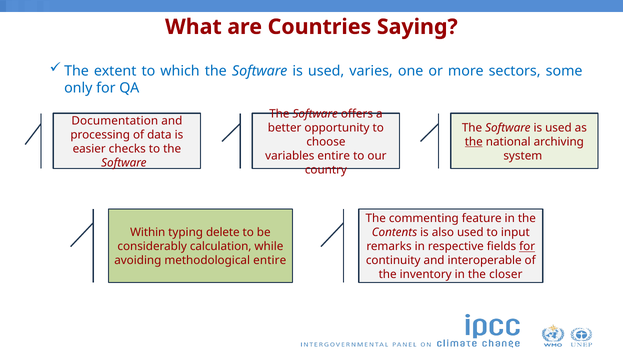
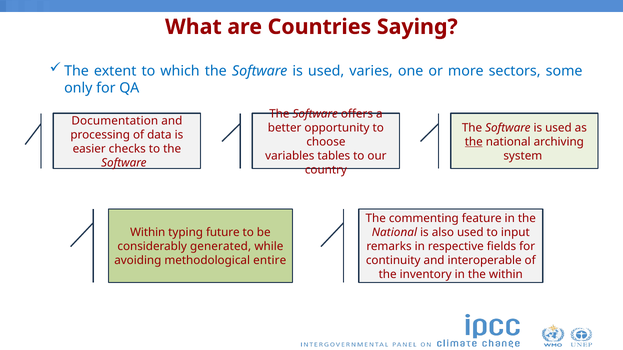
variables entire: entire -> tables (334, 156)
delete: delete -> future (223, 233)
Contents: Contents -> National (394, 233)
calculation: calculation -> generated (221, 247)
for underline: present -> none (527, 247)
the closer: closer -> within (506, 275)
